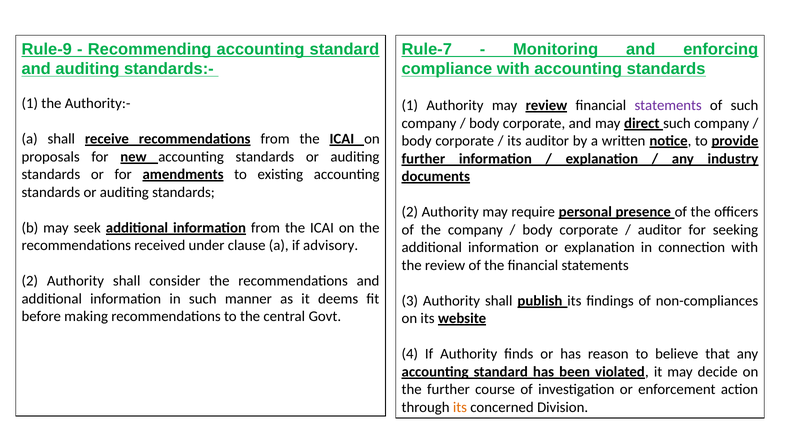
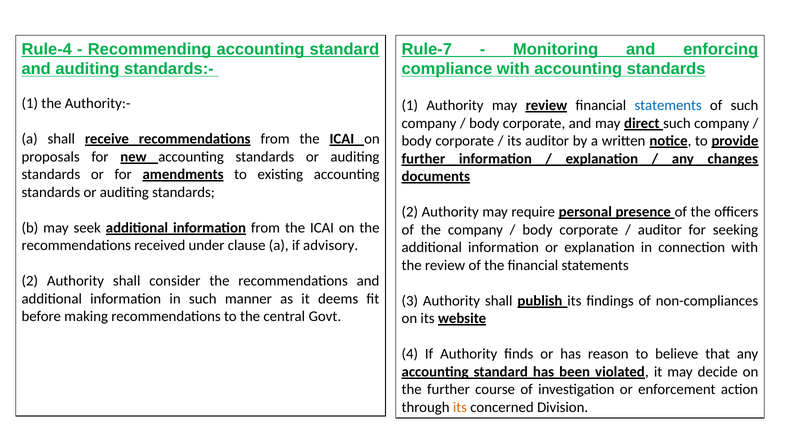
Rule-9: Rule-9 -> Rule-4 (47, 49)
statements colour: purple -> blue (668, 105)
industry: industry -> changes (733, 159)
